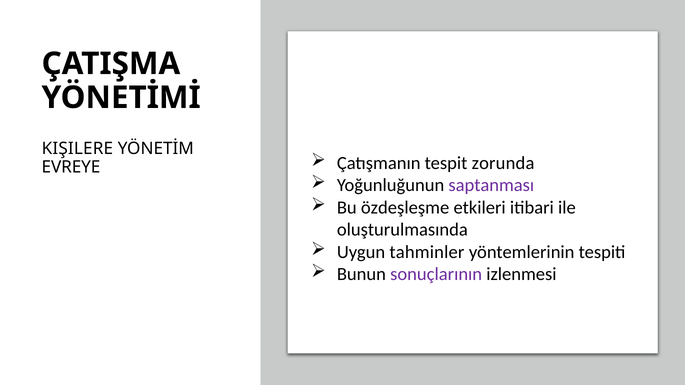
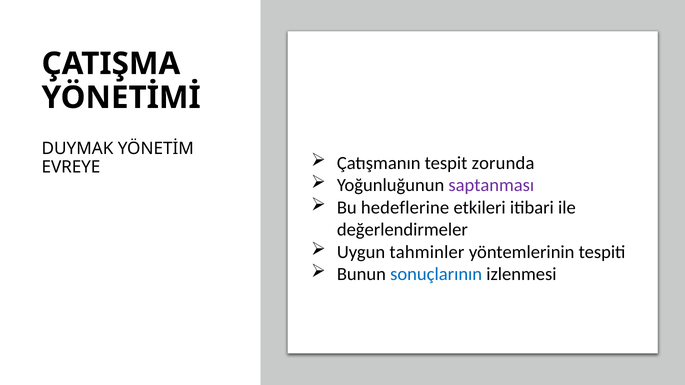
KIŞILERE: KIŞILERE -> DUYMAK (77, 149)
özdeşleşme: özdeşleşme -> hedeflerine (405, 208)
oluşturulmasında: oluşturulmasında -> değerlendirmeler (402, 230)
sonuçlarının colour: purple -> blue (436, 274)
